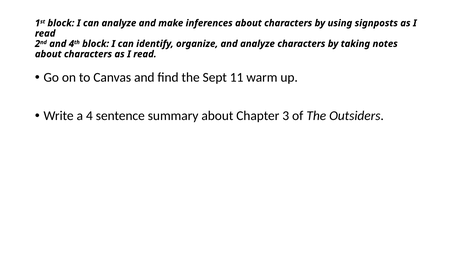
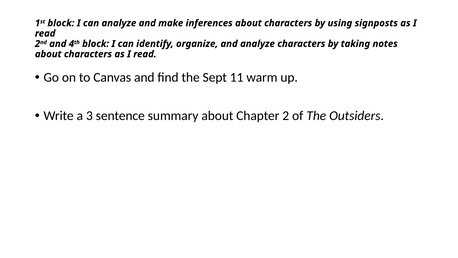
4: 4 -> 3 (89, 116)
3: 3 -> 2 (286, 116)
